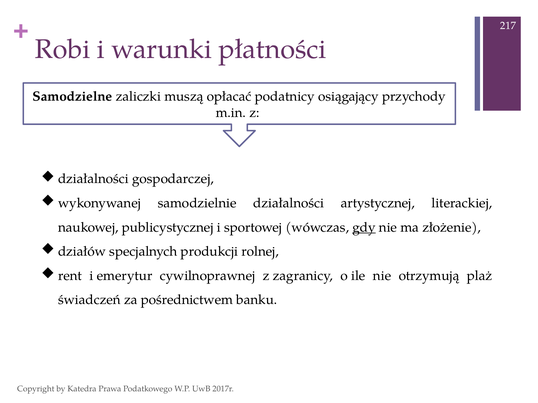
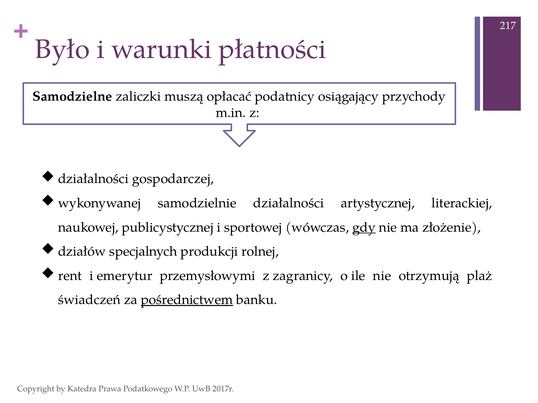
Robi: Robi -> Było (62, 49)
cywilnoprawnej: cywilnoprawnej -> przemysłowymi (208, 276)
pośrednictwem underline: none -> present (187, 300)
